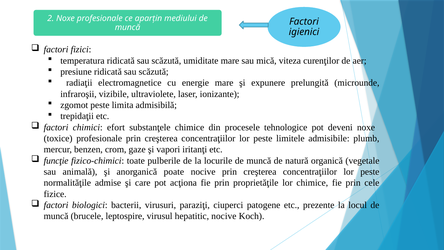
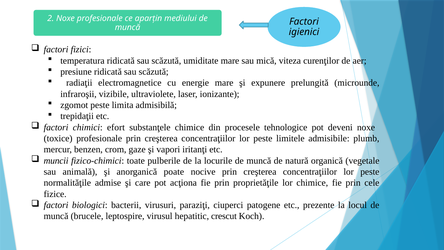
funcţie: funcţie -> muncii (56, 160)
hepatitic nocive: nocive -> crescut (224, 216)
